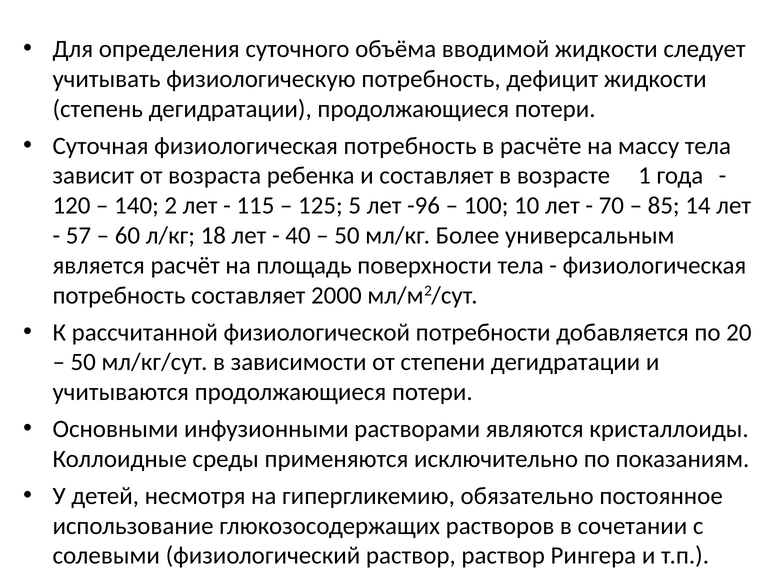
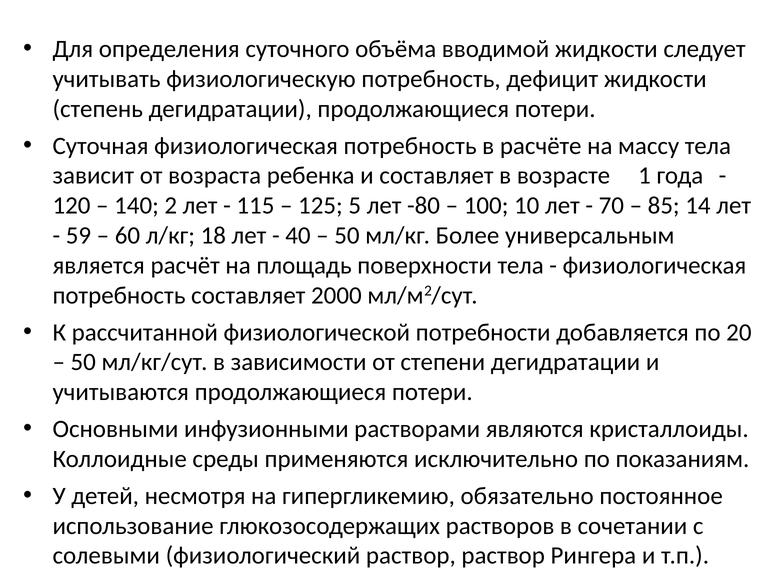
-96: -96 -> -80 (424, 206)
57: 57 -> 59 (78, 236)
